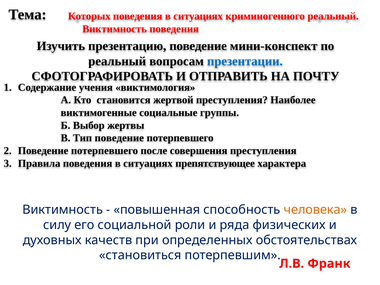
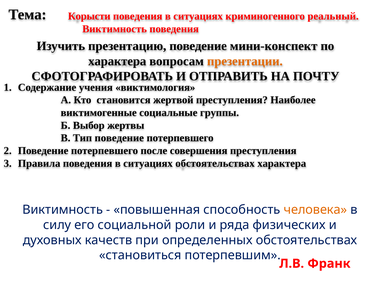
Которых: Которых -> Корысти (89, 16)
реальный: реальный -> характера (117, 61)
презентации colour: blue -> orange (245, 61)
ситуациях препятствующее: препятствующее -> обстоятельствах (215, 163)
